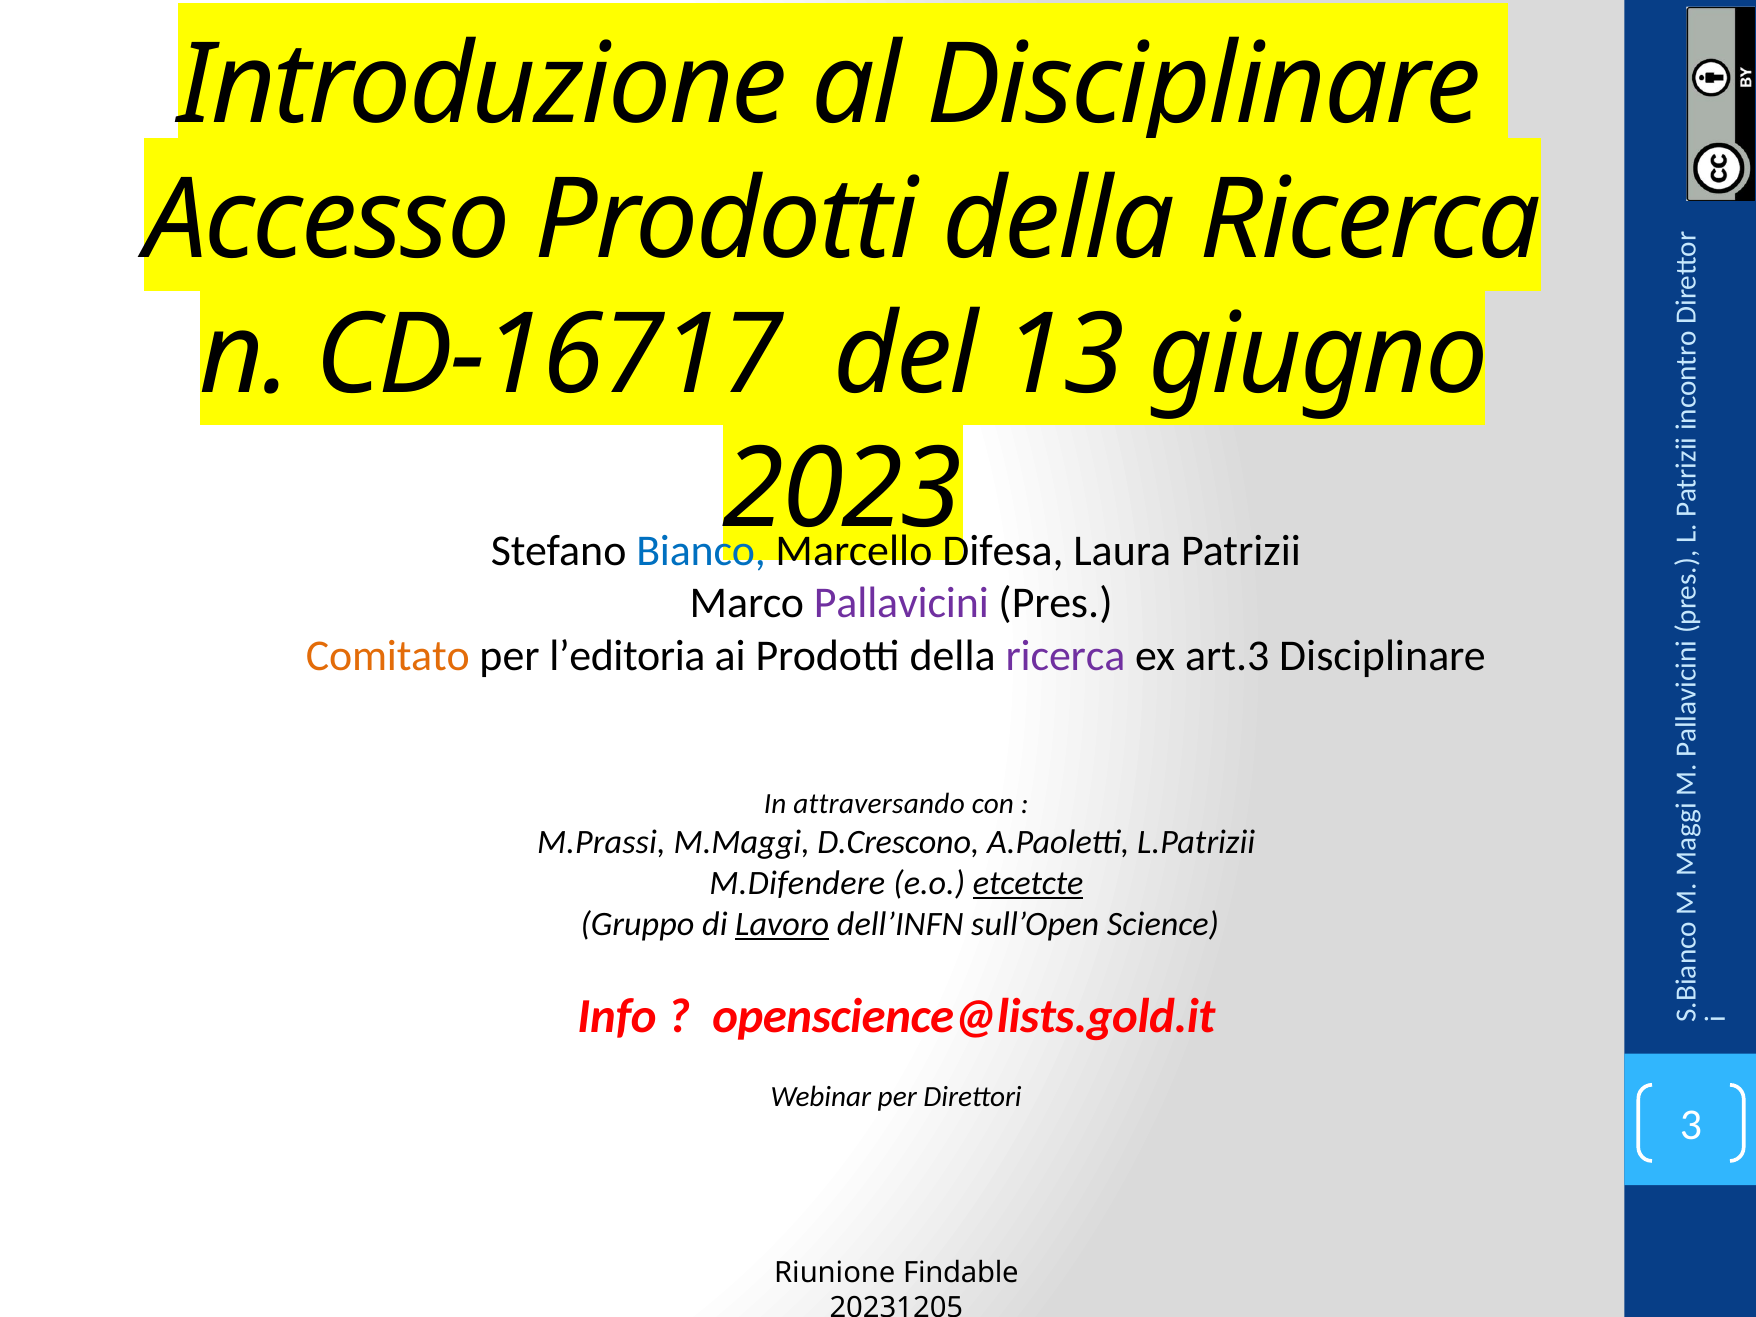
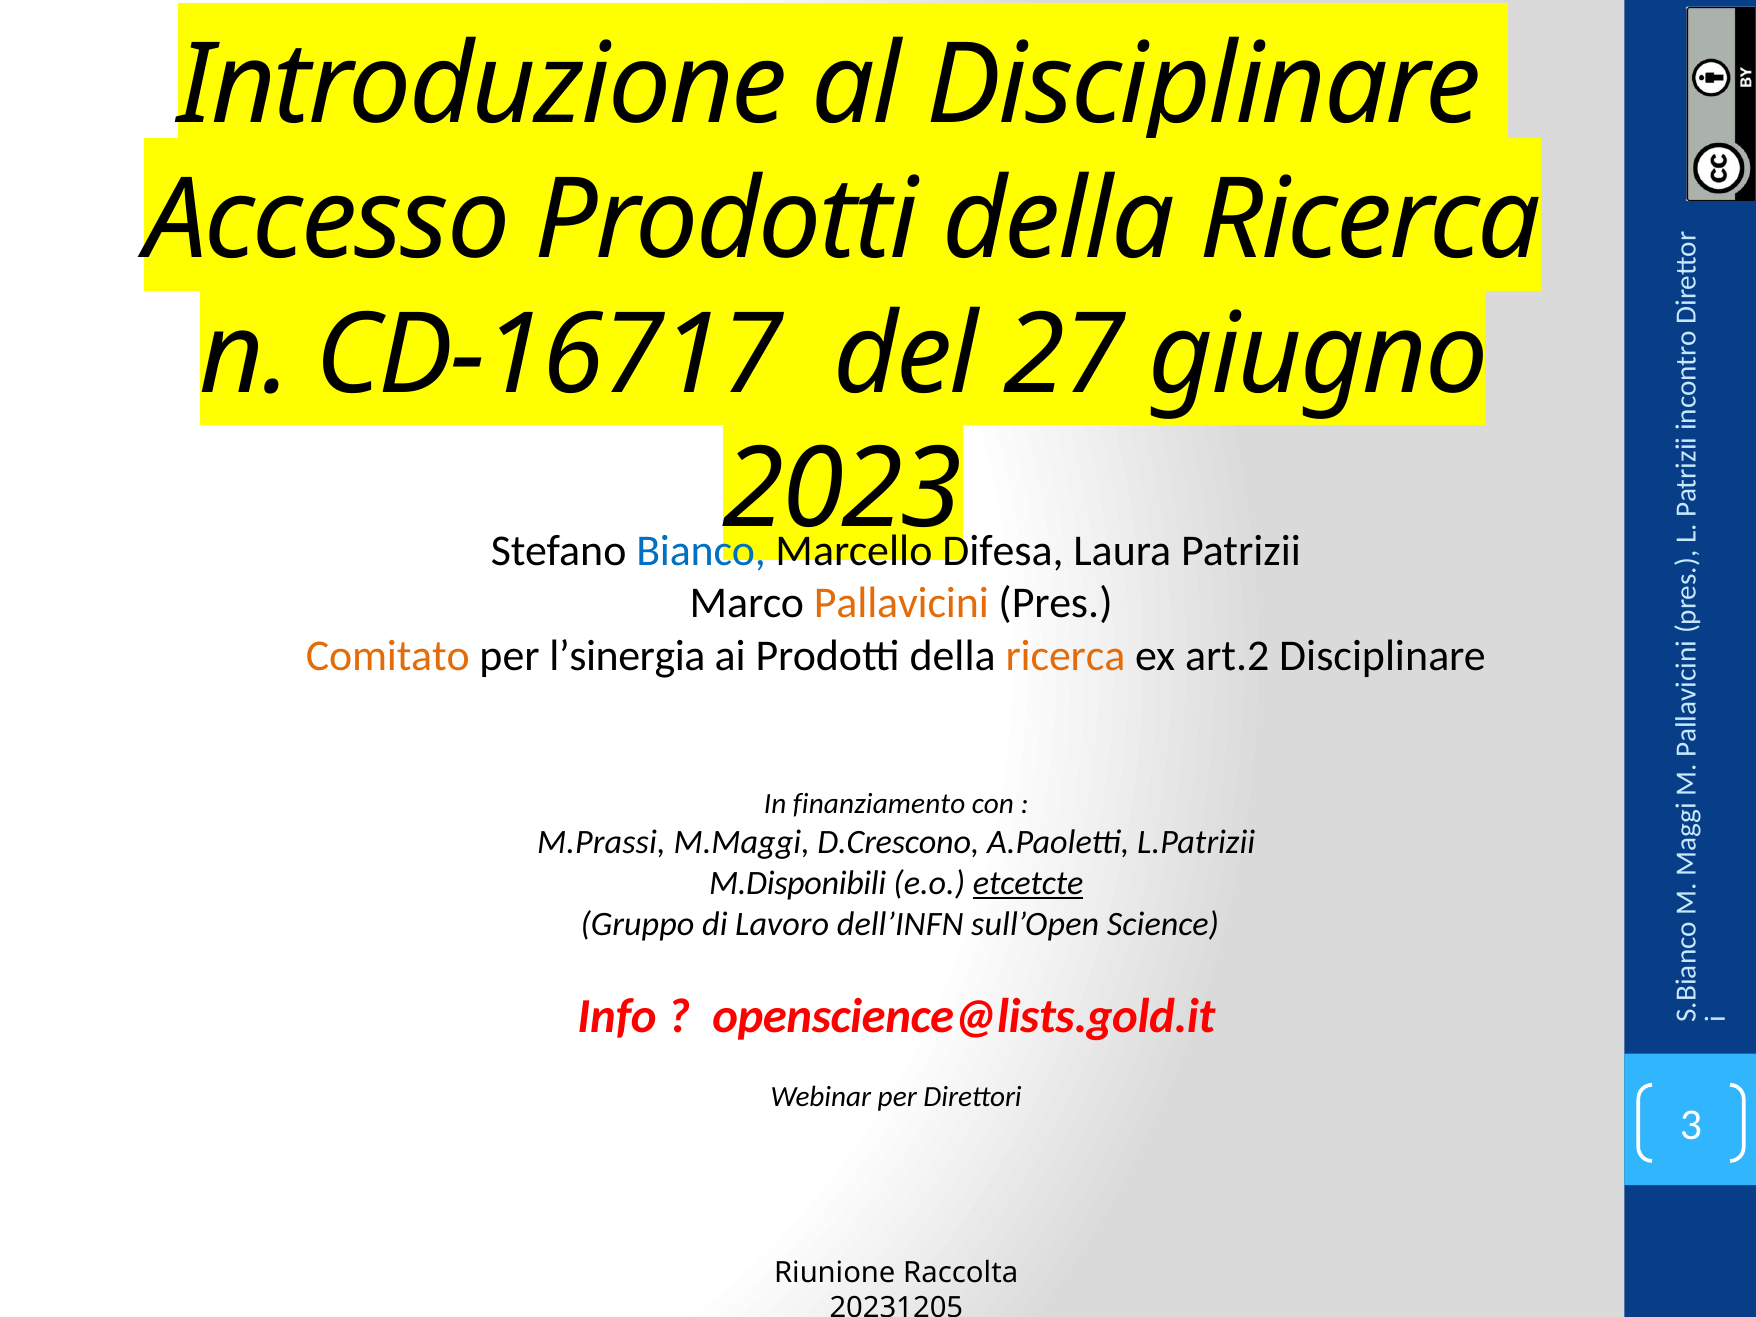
13: 13 -> 27 (1065, 355)
Pallavicini colour: purple -> orange (901, 603)
l’editoria: l’editoria -> l’sinergia (627, 656)
ricerca colour: purple -> orange (1065, 656)
art.3: art.3 -> art.2 (1227, 656)
attraversando: attraversando -> finanziamento (879, 804)
M.Difendere: M.Difendere -> M.Disponibili (798, 884)
Lavoro underline: present -> none (782, 925)
Findable: Findable -> Raccolta (961, 1273)
